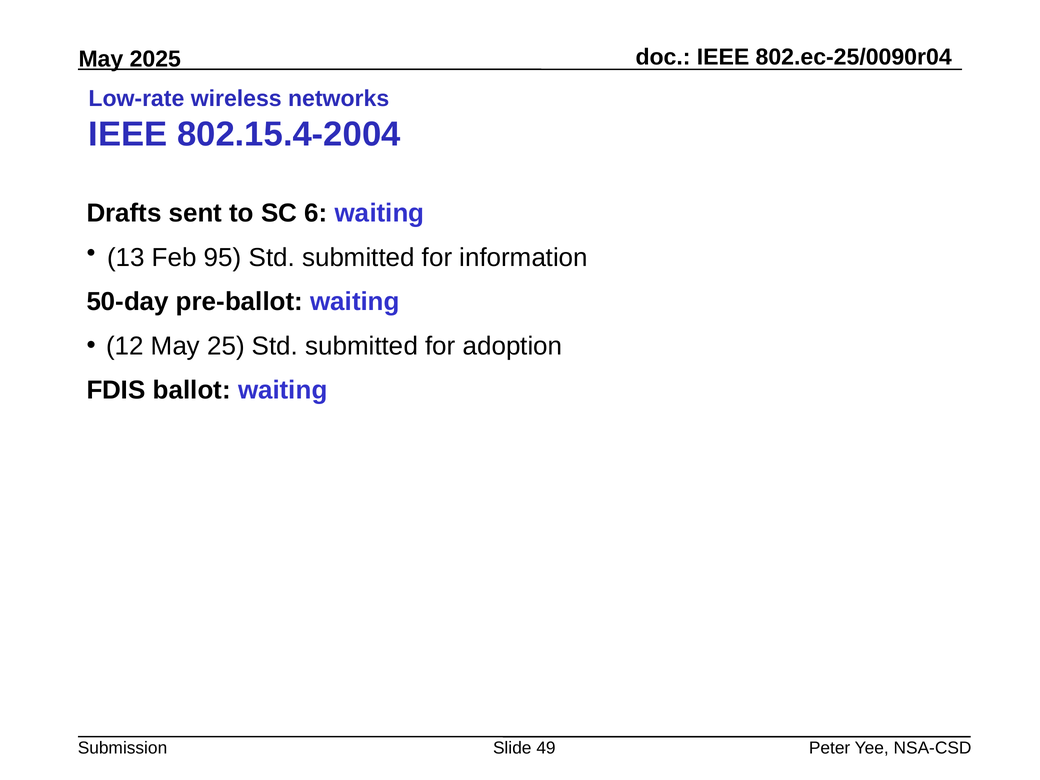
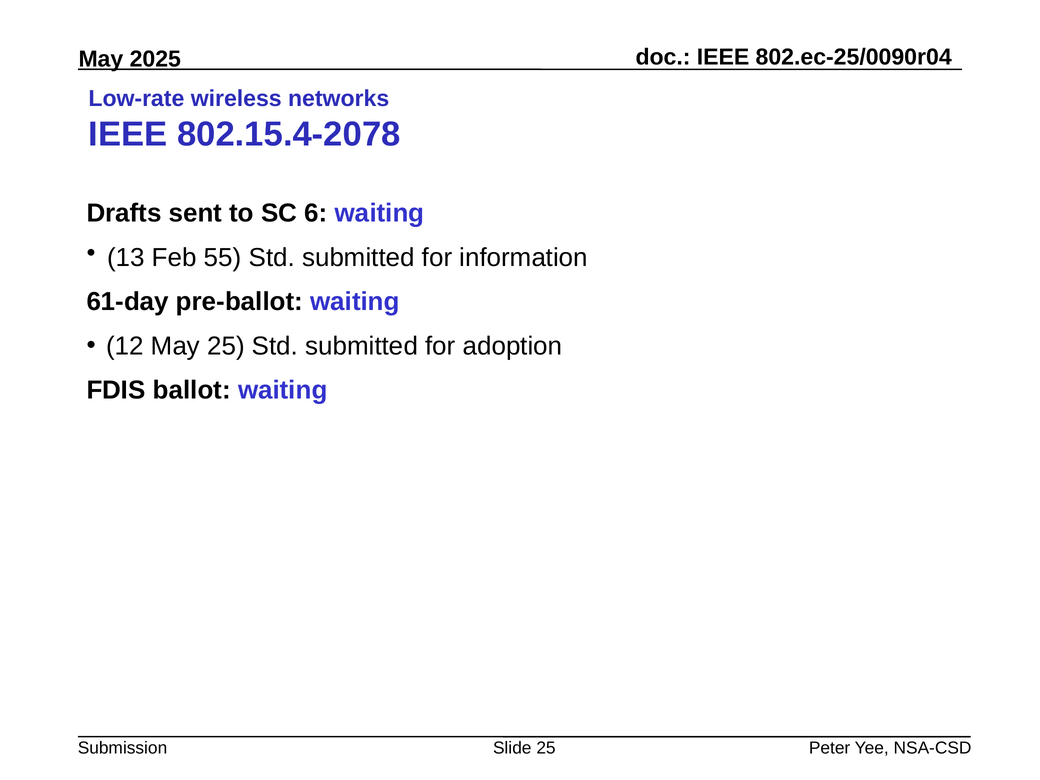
802.15.4-2004: 802.15.4-2004 -> 802.15.4-2078 (289, 134)
95: 95 -> 55 (223, 258)
50-day: 50-day -> 61-day (128, 302)
Slide 49: 49 -> 25 (546, 748)
